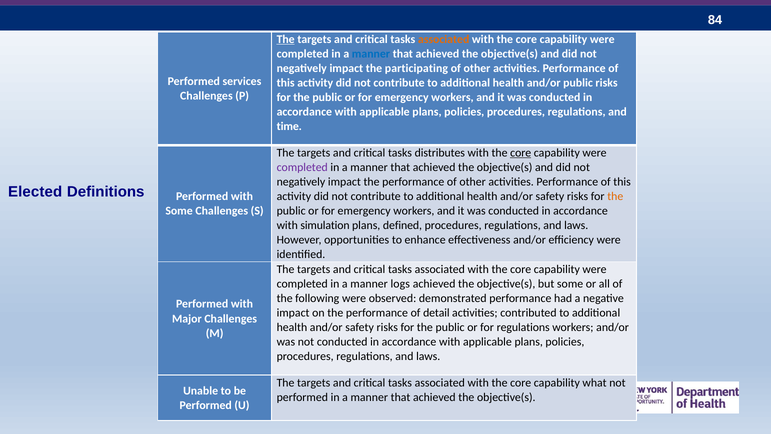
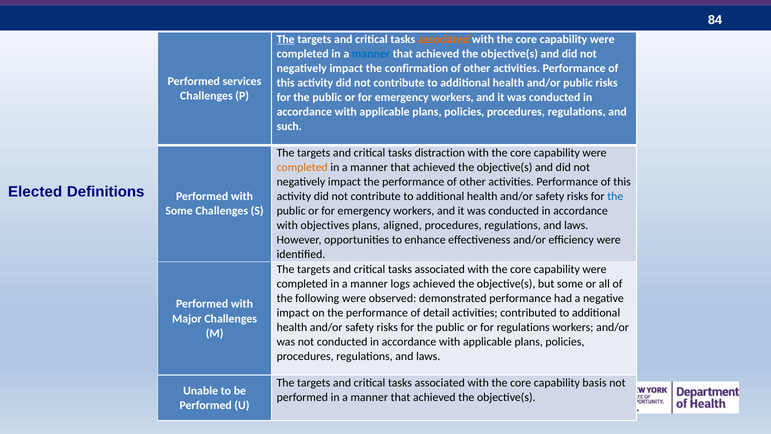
participating: participating -> confirmation (416, 68)
time: time -> such (289, 127)
distributes: distributes -> distraction (440, 153)
core underline: present -> none (521, 153)
completed colour: purple -> orange (302, 167)
the colour: orange -> blue (615, 196)
simulation: simulation -> objectives (325, 225)
defined: defined -> aligned (402, 225)
what: what -> basis (594, 382)
